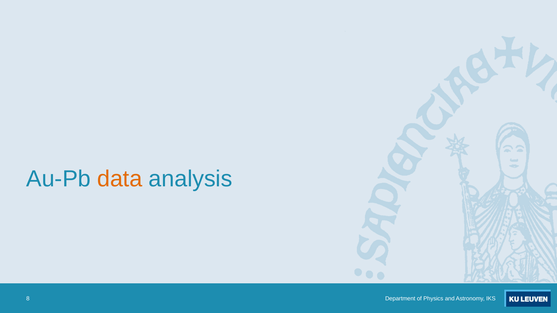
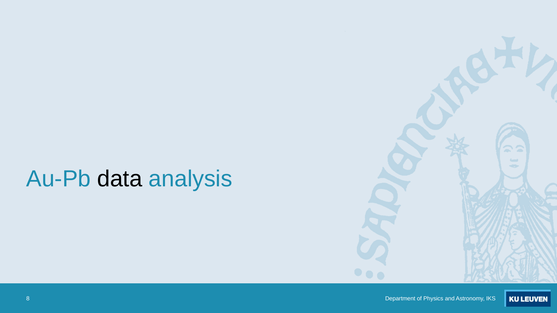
data colour: orange -> black (120, 179)
